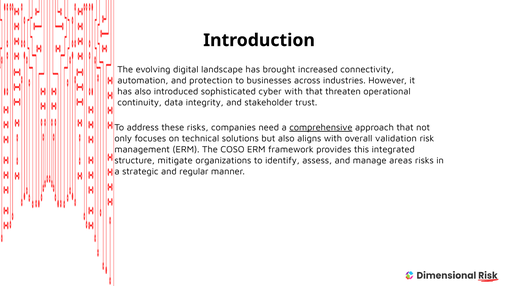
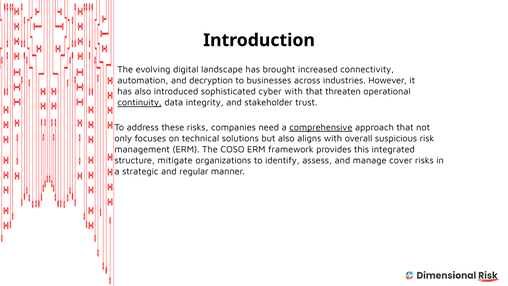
protection: protection -> decryption (211, 81)
continuity underline: none -> present (140, 103)
validation: validation -> suspicious (396, 138)
areas: areas -> cover (401, 160)
